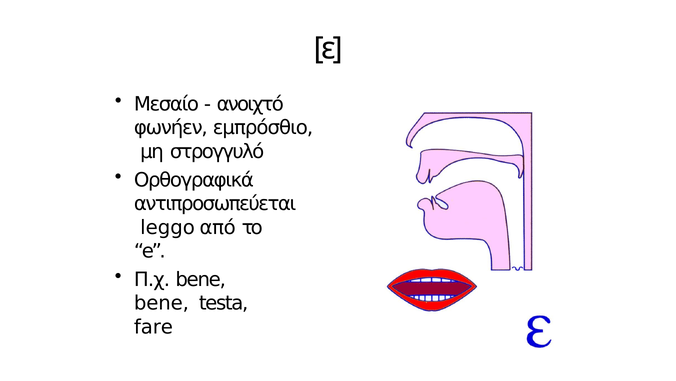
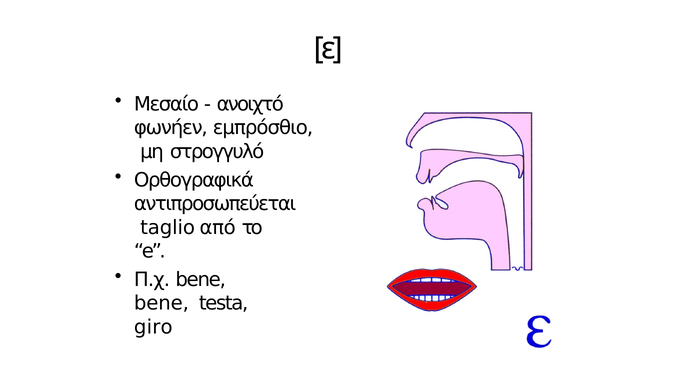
leggo: leggo -> taglio (168, 227)
fare: fare -> giro (153, 326)
